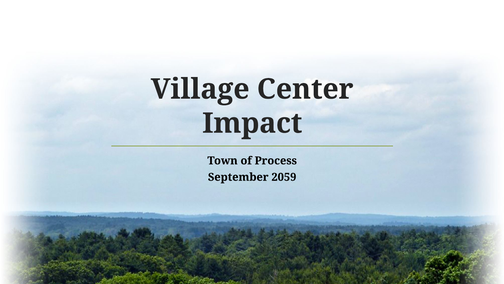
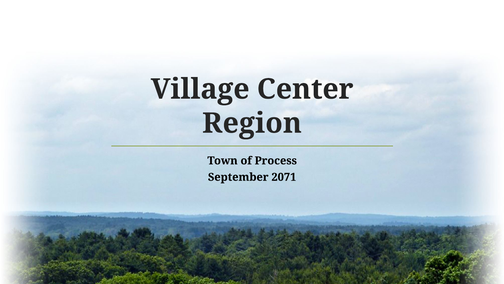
Impact: Impact -> Region (252, 123)
2059: 2059 -> 2071 (284, 177)
